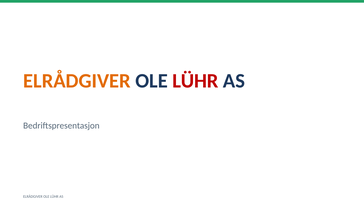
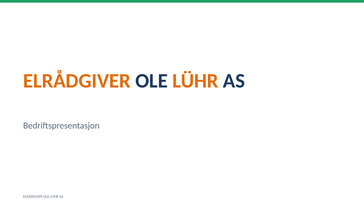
LÜHR colour: red -> orange (195, 81)
